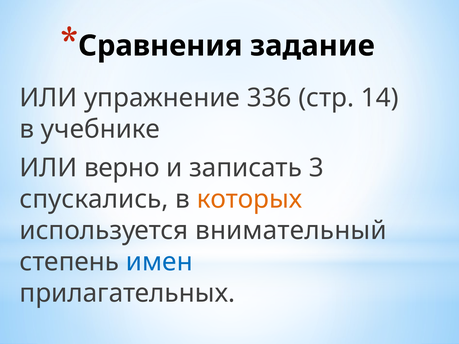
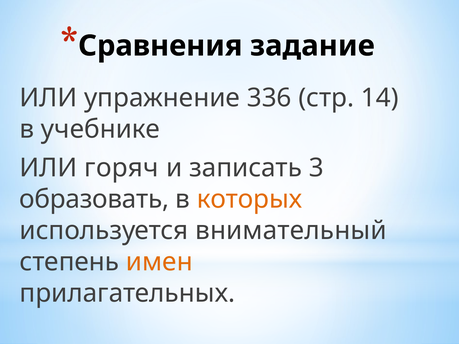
верно: верно -> горяч (122, 168)
спускались: спускались -> образовать (94, 200)
имен colour: blue -> orange (159, 262)
